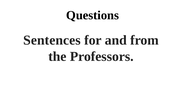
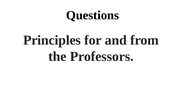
Sentences: Sentences -> Principles (52, 40)
